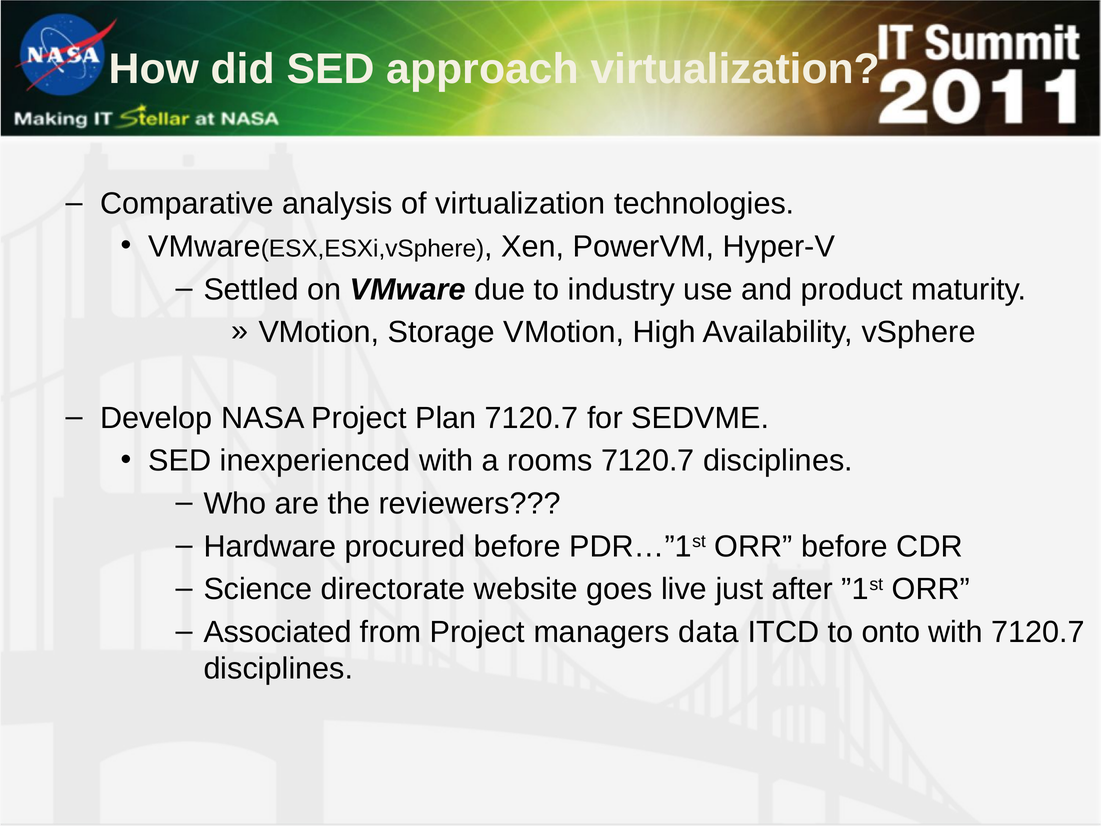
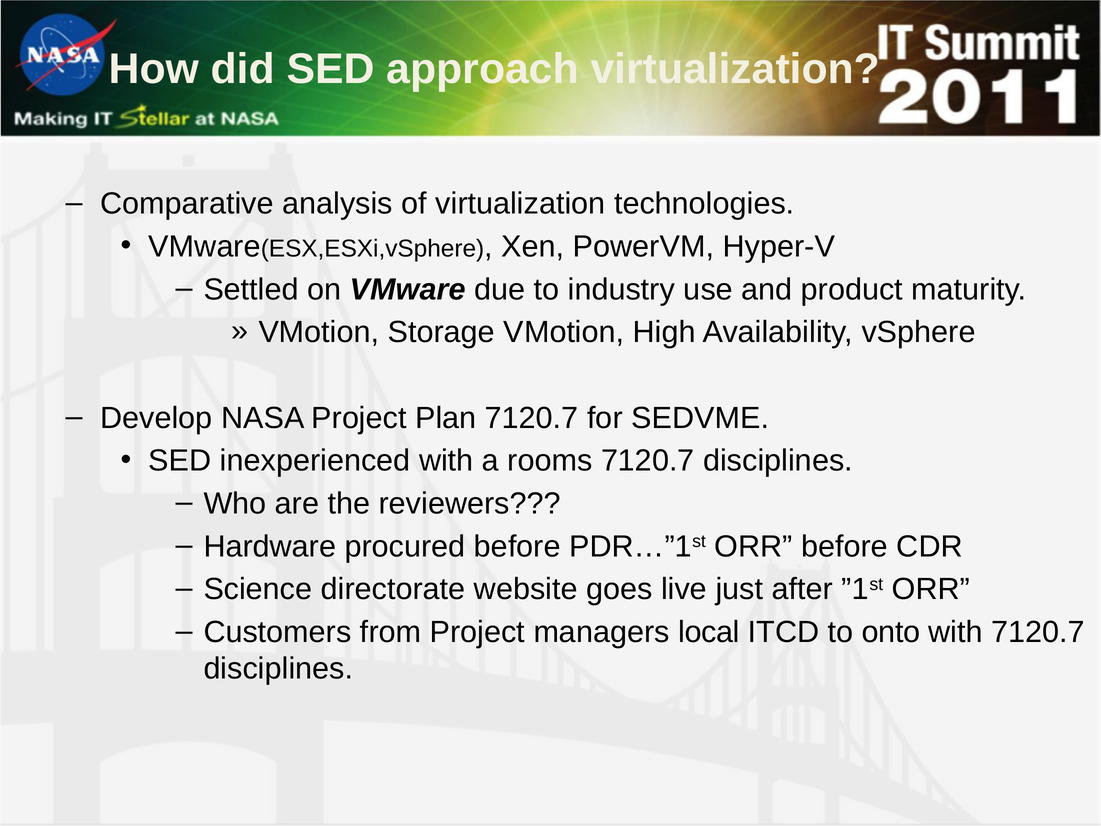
Associated: Associated -> Customers (277, 632)
data: data -> local (709, 632)
